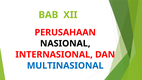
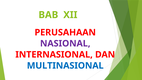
NASIONAL colour: black -> purple (65, 43)
